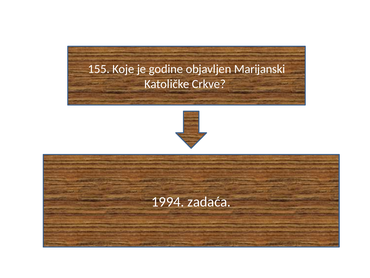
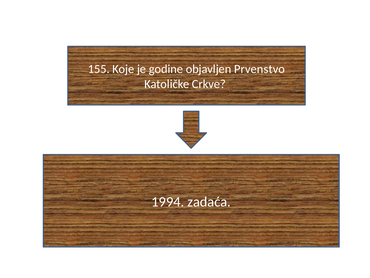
Marijanski: Marijanski -> Prvenstvo (260, 69)
